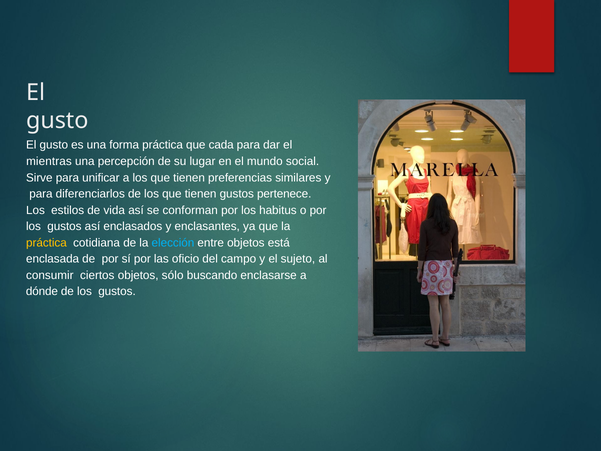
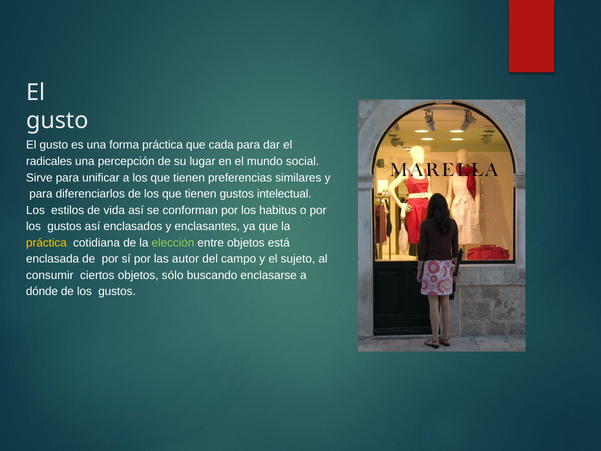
mientras: mientras -> radicales (49, 161)
pertenece: pertenece -> intelectual (284, 194)
elección colour: light blue -> light green (173, 243)
oficio: oficio -> autor (186, 259)
